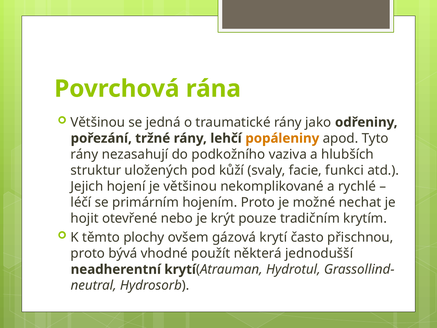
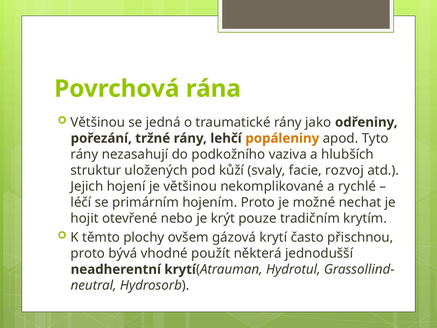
funkci: funkci -> rozvoj (345, 170)
